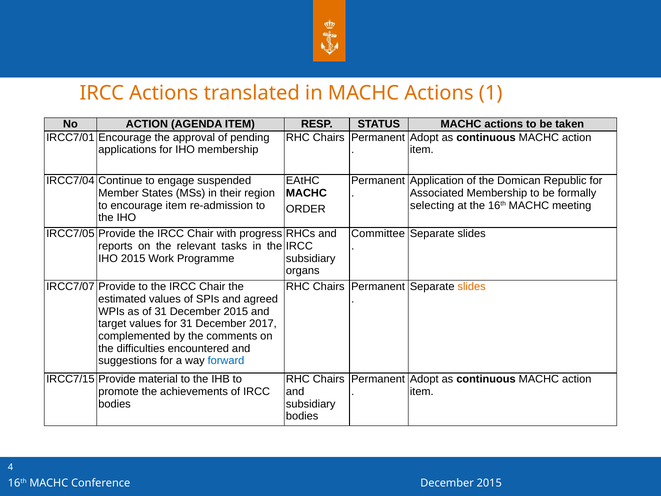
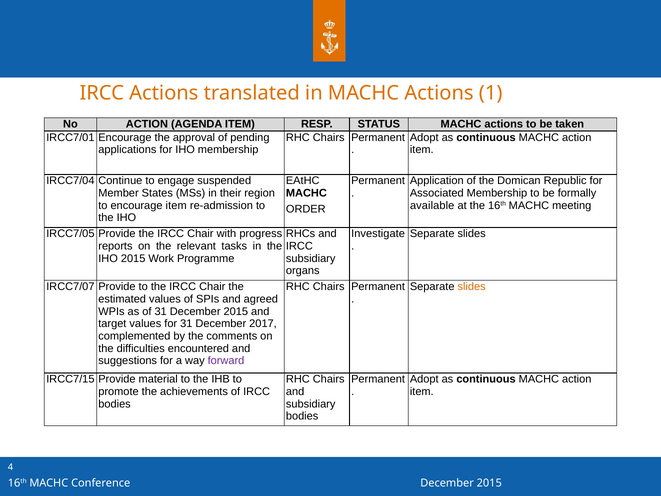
selecting: selecting -> available (432, 205)
Committee: Committee -> Investigate (378, 234)
forward colour: blue -> purple (226, 361)
